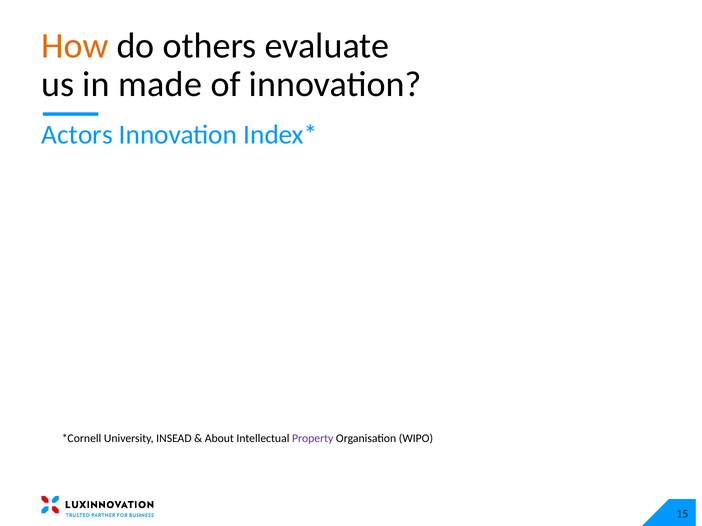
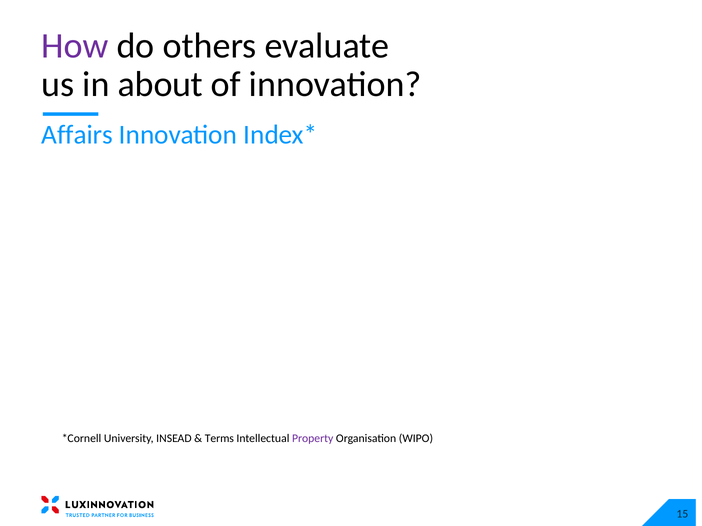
How colour: orange -> purple (75, 46)
made: made -> about (160, 85)
Actors: Actors -> Affairs (77, 135)
About: About -> Terms (219, 439)
